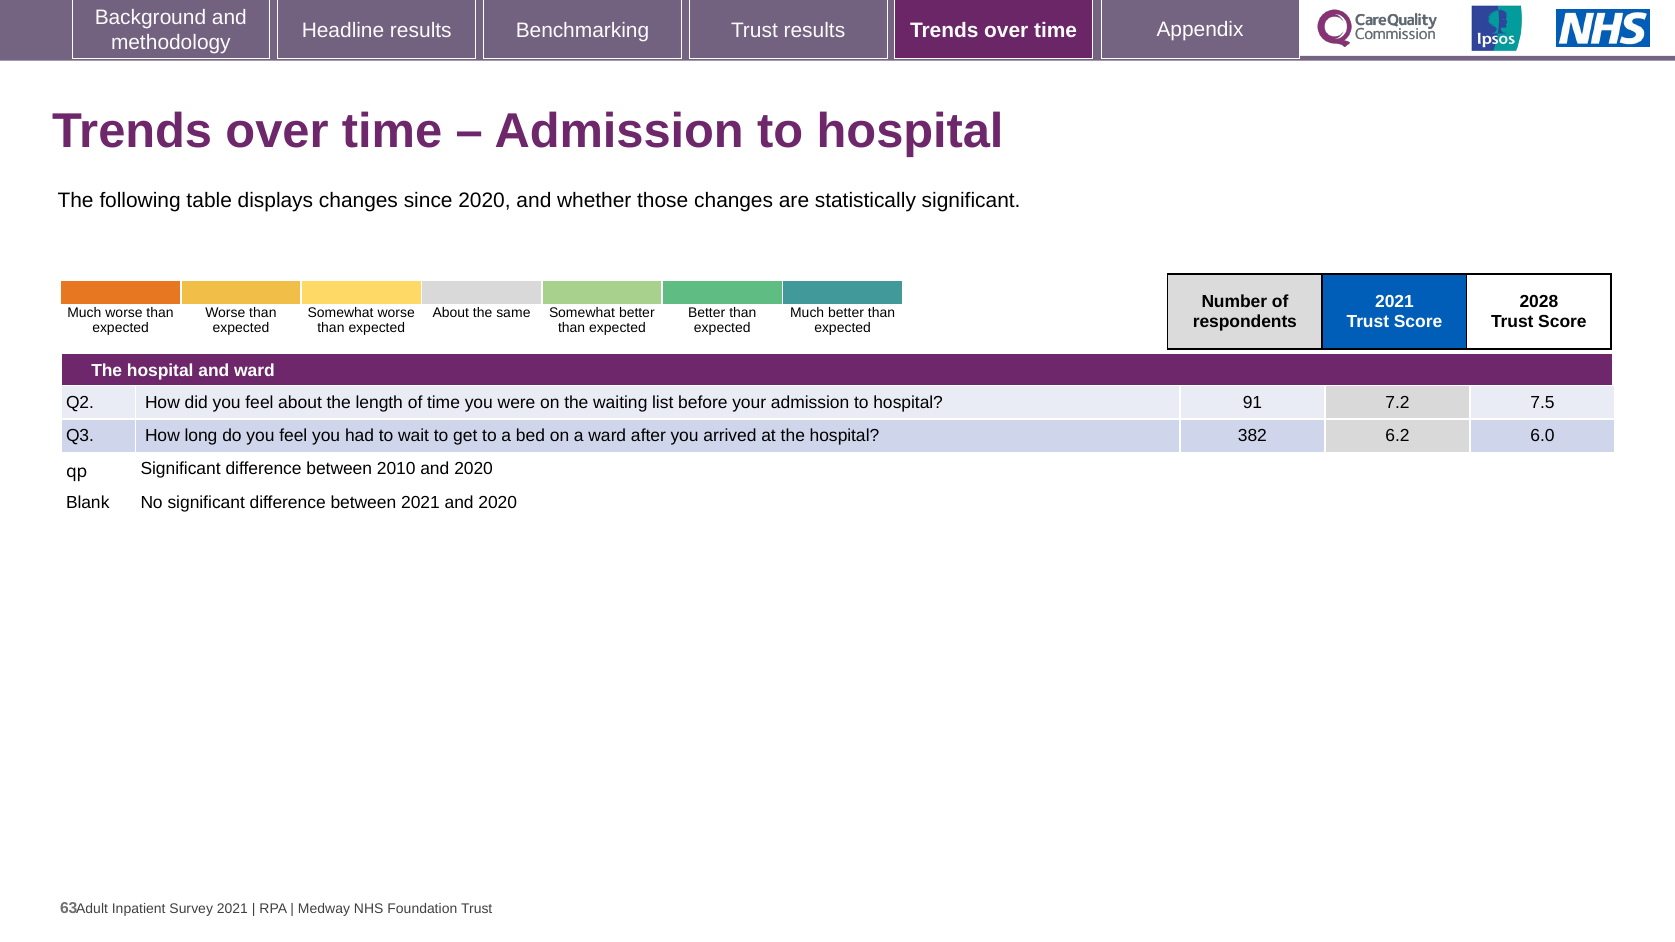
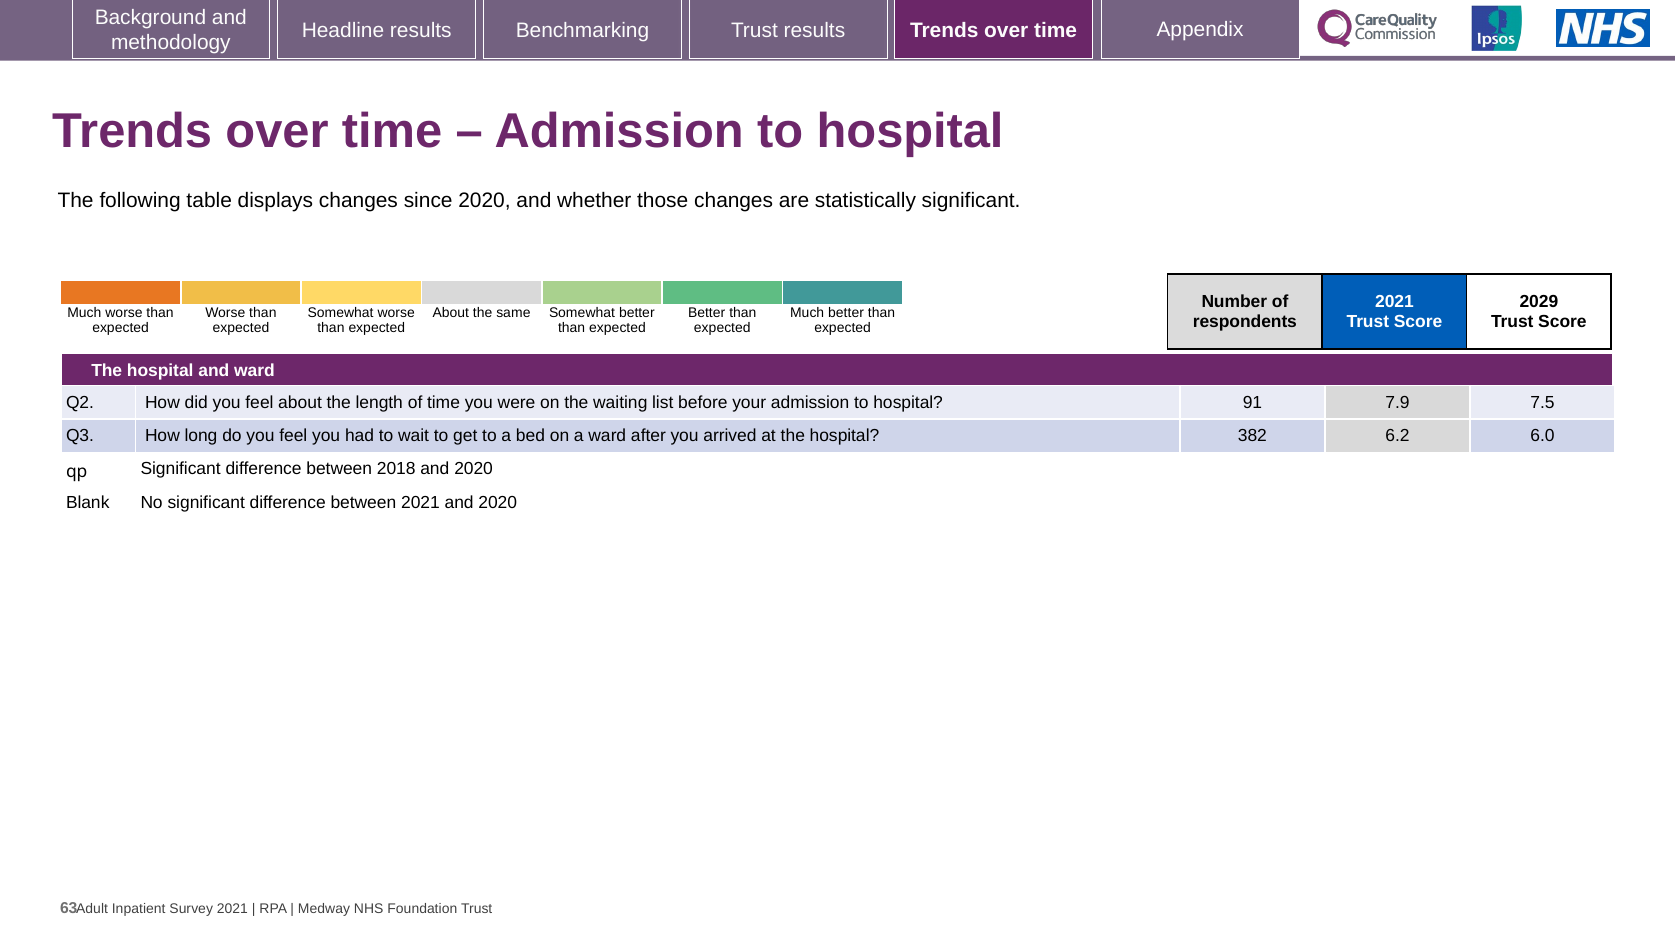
2028: 2028 -> 2029 (1539, 302)
7.2: 7.2 -> 7.9 (1398, 403)
2010: 2010 -> 2018 (396, 469)
